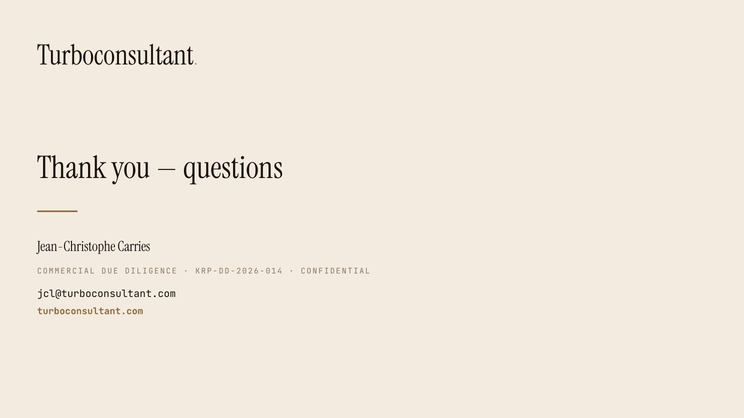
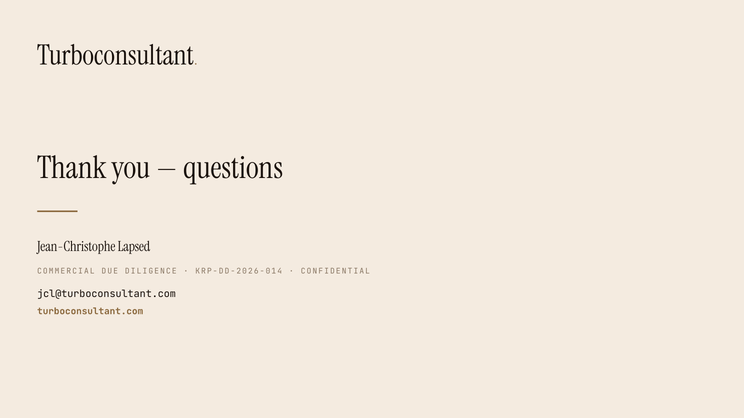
Carries: Carries -> Lapsed (134, 247)
